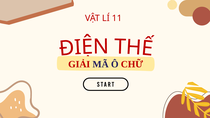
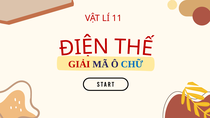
CHỮ colour: red -> blue (132, 64)
